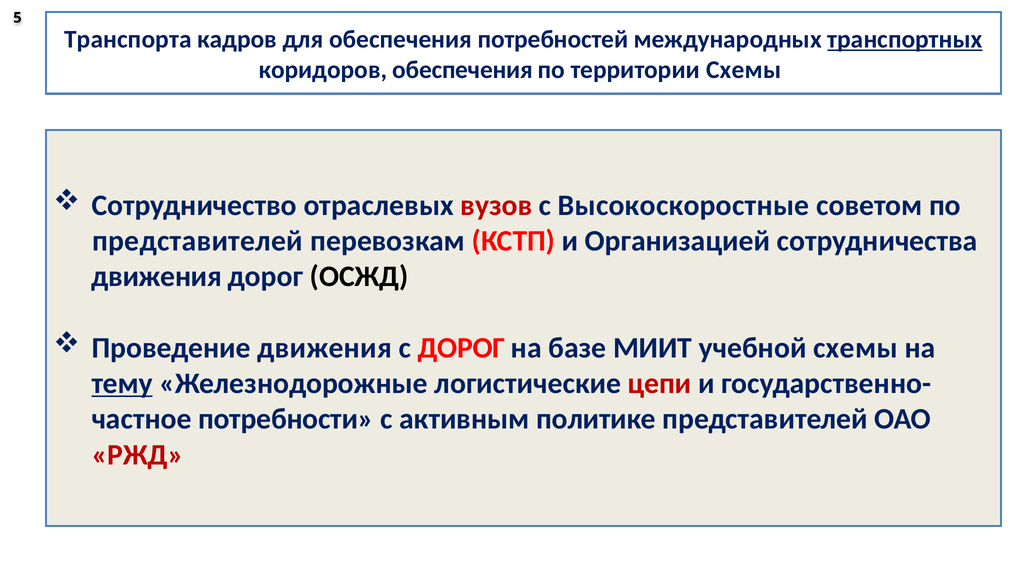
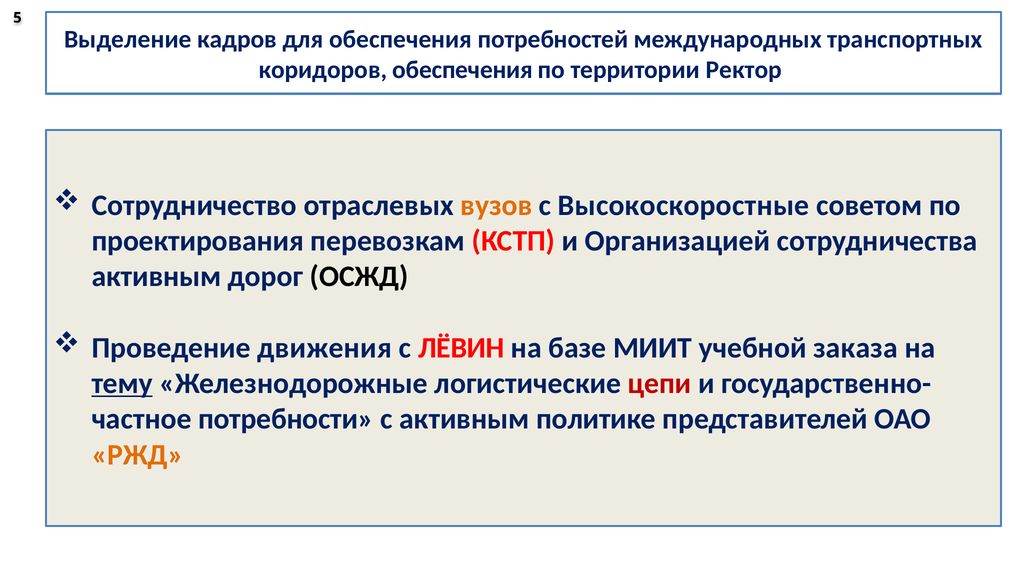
Транспорта: Транспорта -> Выделение (128, 39)
транспортных underline: present -> none (905, 39)
территории Схемы: Схемы -> Ректор (744, 70)
вузов colour: red -> orange (496, 205)
представителей: представителей -> проектирования (198, 241)
движения: движения -> активным (156, 277)
с ДОРОГ: ДОРОГ -> ЛЁВИН (461, 348)
учебной схемы: схемы -> заказа (856, 348)
РЖД colour: red -> orange (138, 455)
